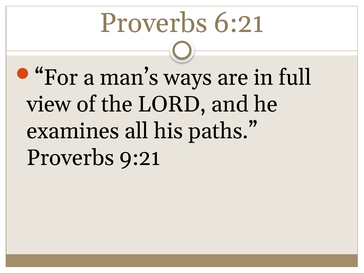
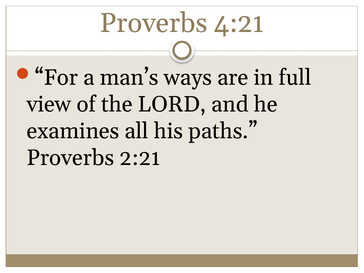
6:21: 6:21 -> 4:21 (239, 23)
9:21: 9:21 -> 2:21 (140, 158)
